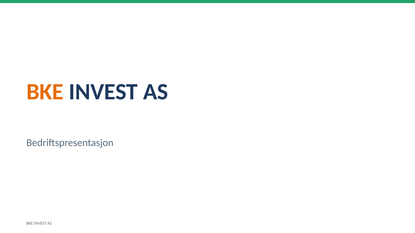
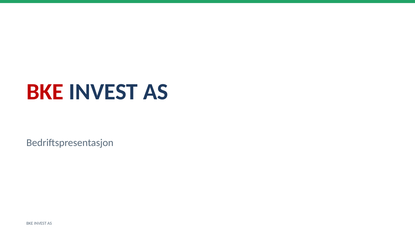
BKE colour: orange -> red (45, 92)
